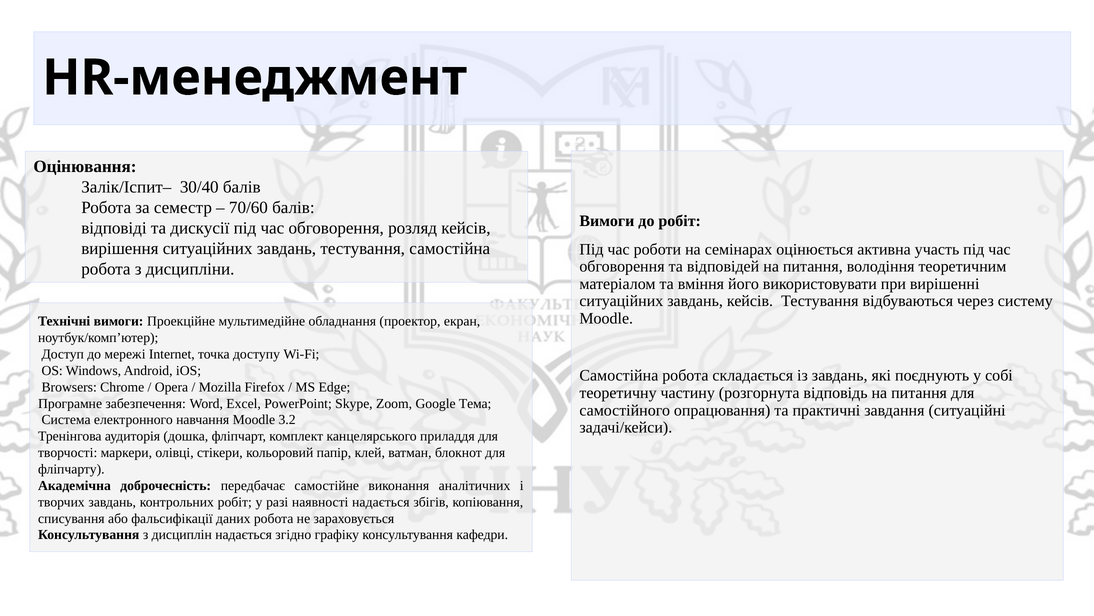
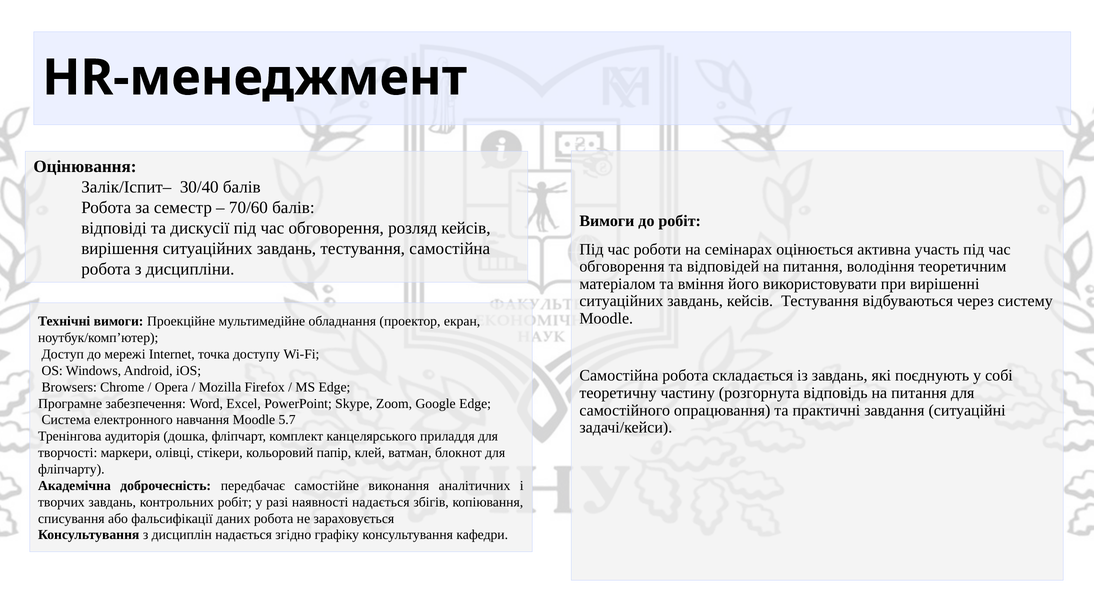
Google Тема: Тема -> Edge (475, 403)
3.2: 3.2 -> 5.7 (287, 419)
